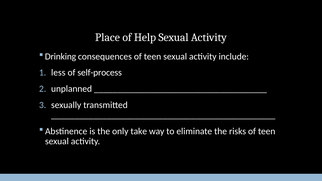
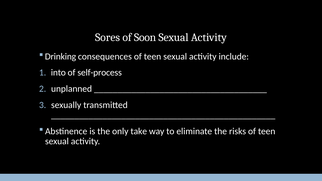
Place: Place -> Sores (108, 37)
Help: Help -> Soon (145, 37)
less: less -> into (58, 73)
